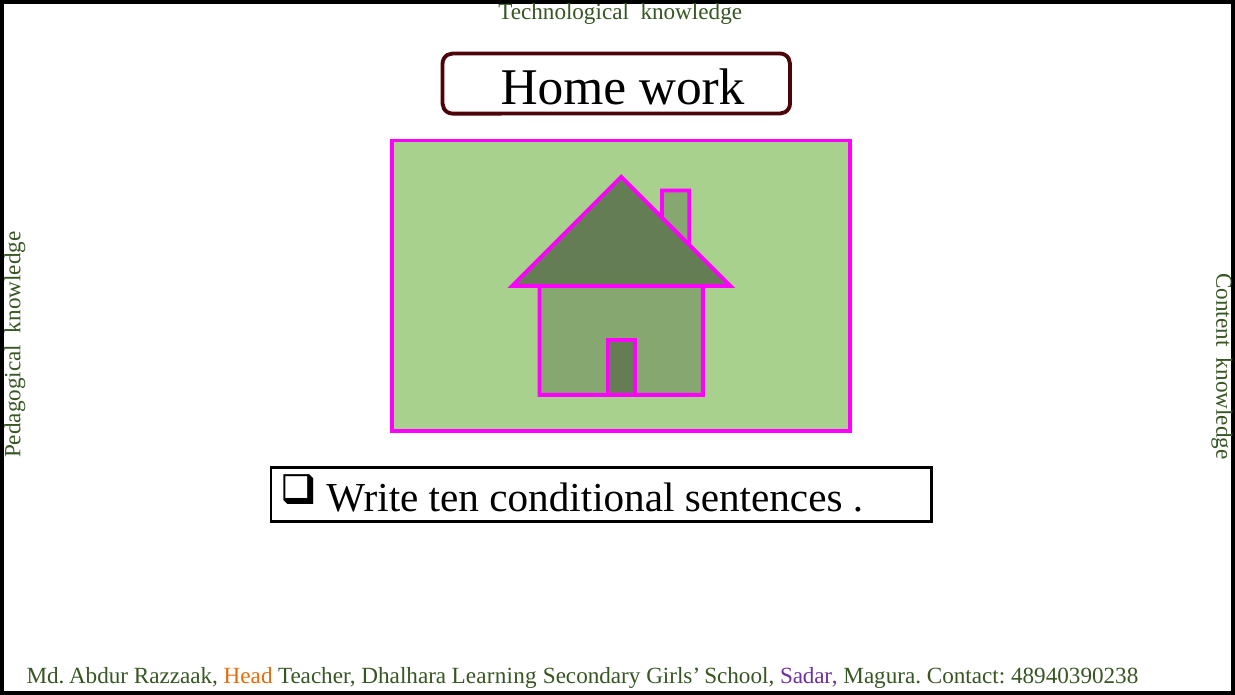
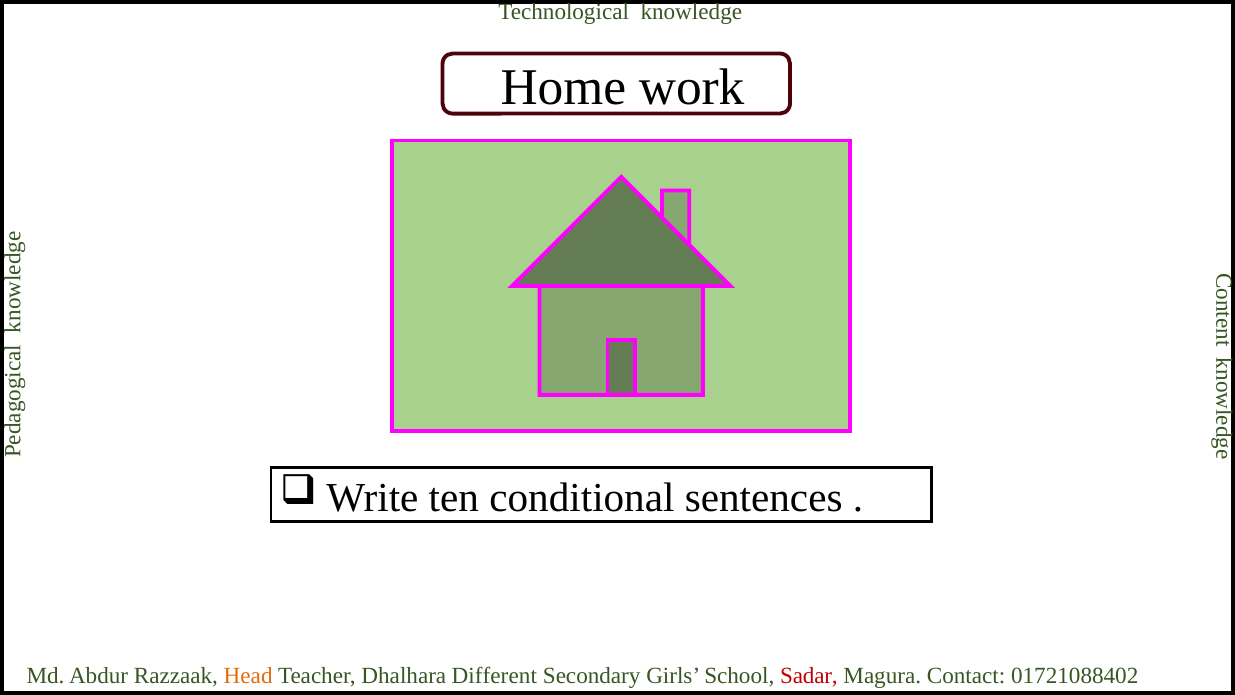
Learning: Learning -> Different (494, 676)
Sadar colour: purple -> red (809, 676)
48940390238: 48940390238 -> 01721088402 (1075, 676)
